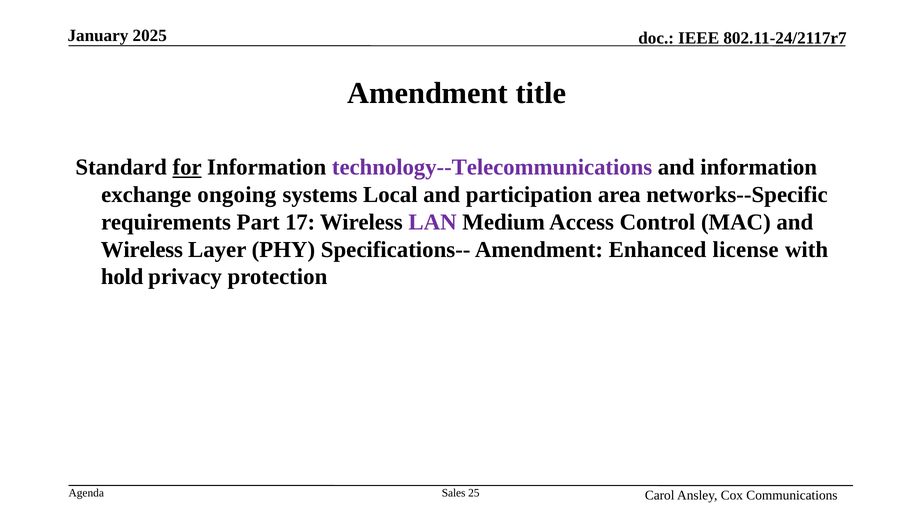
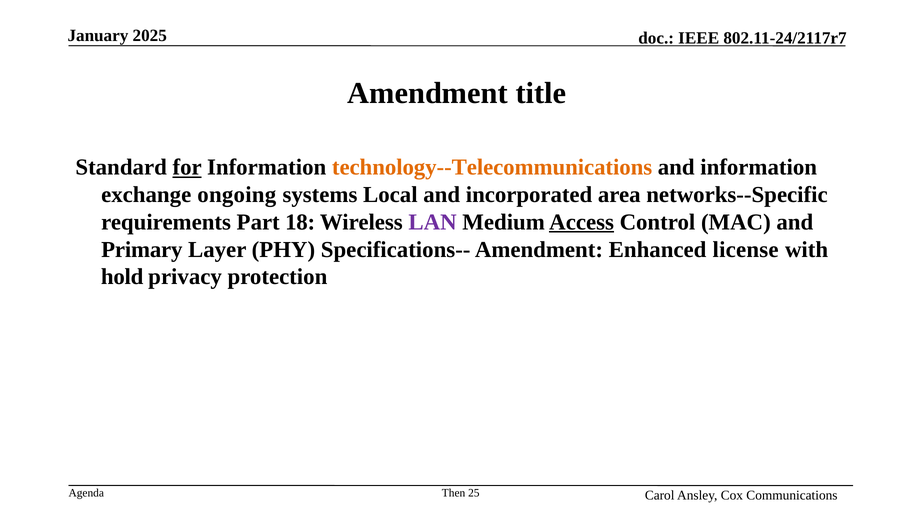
technology--Telecommunications colour: purple -> orange (492, 167)
participation: participation -> incorporated (529, 195)
17: 17 -> 18 (300, 222)
Access underline: none -> present (582, 222)
Wireless: Wireless -> Primary (142, 250)
Sales: Sales -> Then (454, 493)
